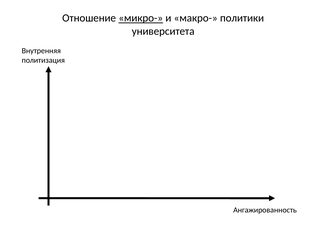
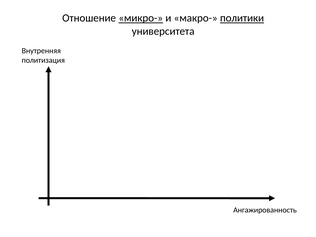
политики underline: none -> present (242, 18)
